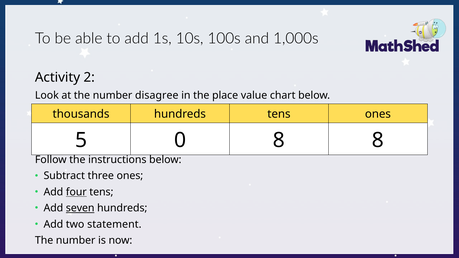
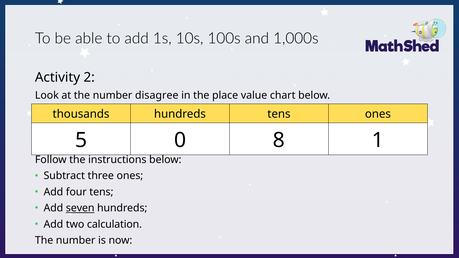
8 8: 8 -> 1 (378, 140)
four underline: present -> none (76, 192)
statement: statement -> calculation (114, 224)
